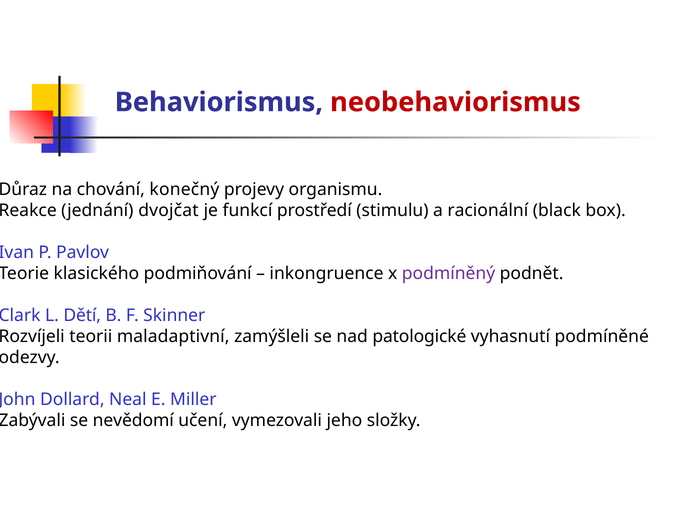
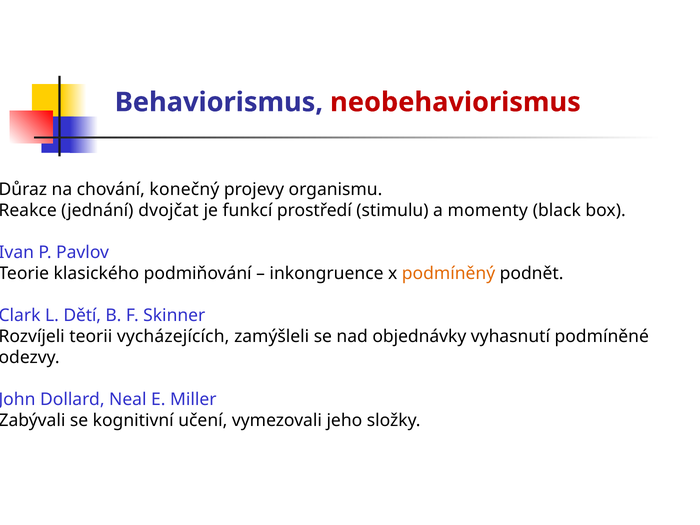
racionální: racionální -> momenty (488, 210)
podmíněný colour: purple -> orange (448, 273)
maladaptivní: maladaptivní -> vycházejících (173, 336)
patologické: patologické -> objednávky (419, 336)
nevědomí: nevědomí -> kognitivní (133, 420)
